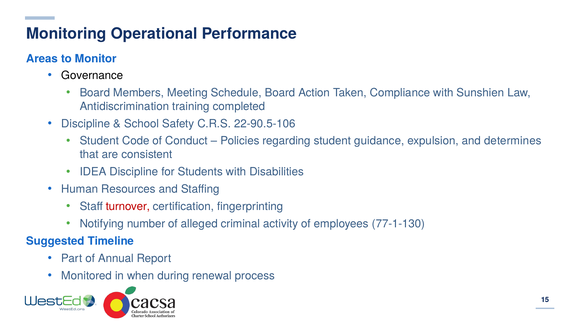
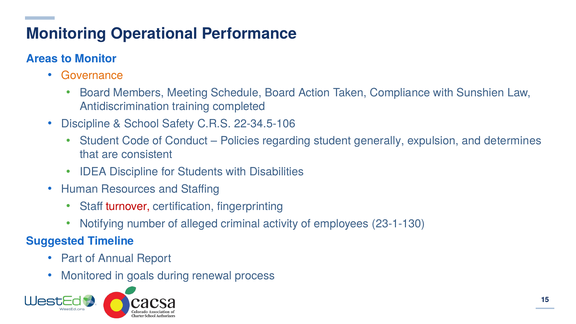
Governance colour: black -> orange (92, 75)
22-90.5-106: 22-90.5-106 -> 22-34.5-106 (265, 124)
guidance: guidance -> generally (379, 141)
77-1-130: 77-1-130 -> 23-1-130 (398, 224)
when: when -> goals (141, 276)
